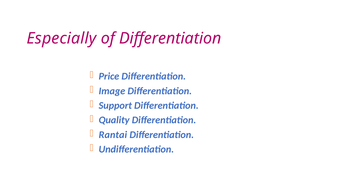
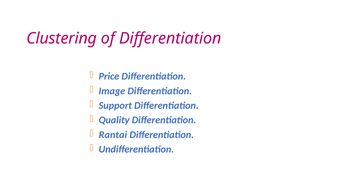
Especially: Especially -> Clustering (62, 38)
